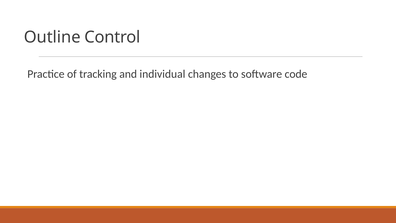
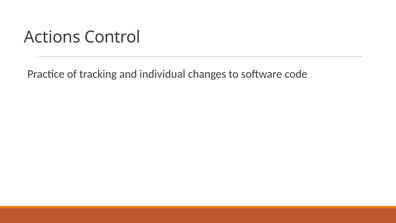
Outline: Outline -> Actions (52, 37)
